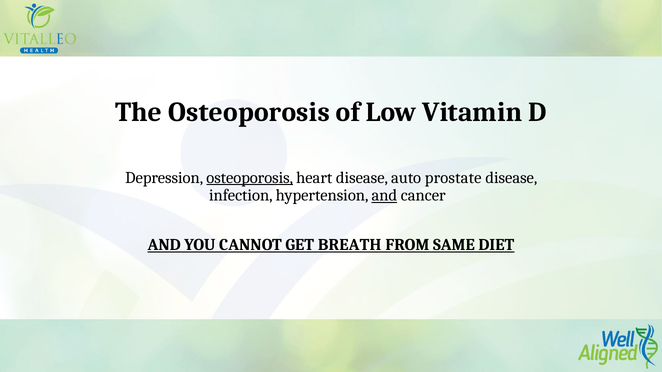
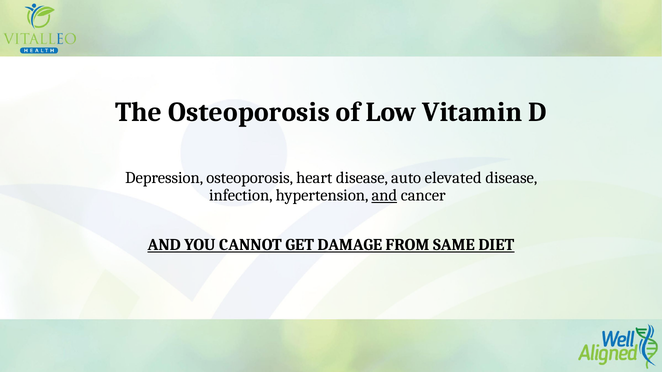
osteoporosis underline: present -> none (250, 178)
prostate: prostate -> elevated (453, 178)
BREATH: BREATH -> DAMAGE (350, 245)
